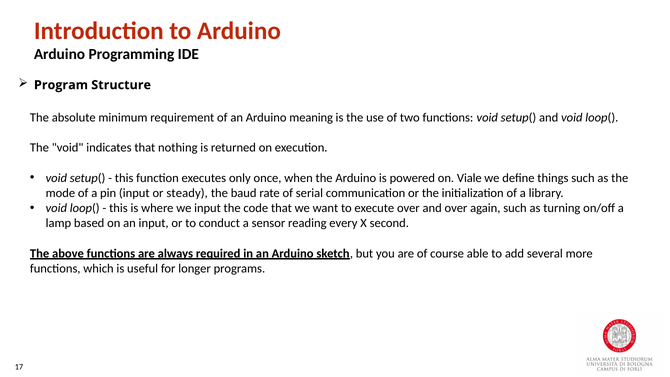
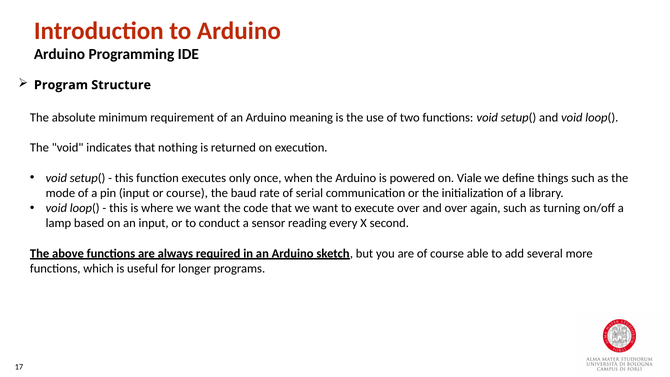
or steady: steady -> course (187, 193)
where we input: input -> want (207, 208)
